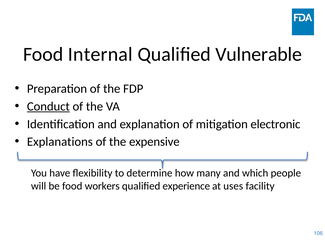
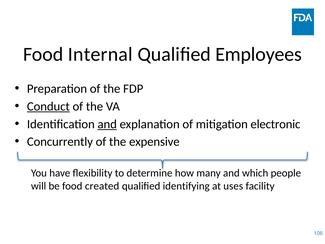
Vulnerable: Vulnerable -> Employees (259, 54)
and underline: none -> present (107, 124)
Explanations: Explanations -> Concurrently (60, 142)
workers: workers -> created (102, 186)
experience: experience -> identifying (186, 186)
